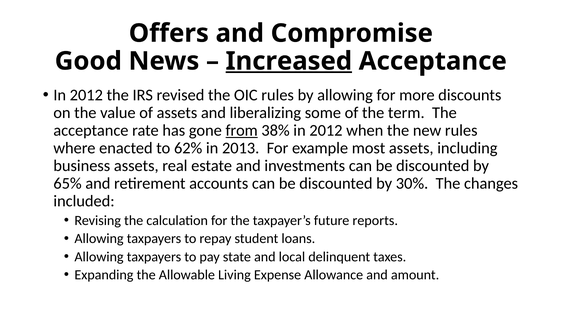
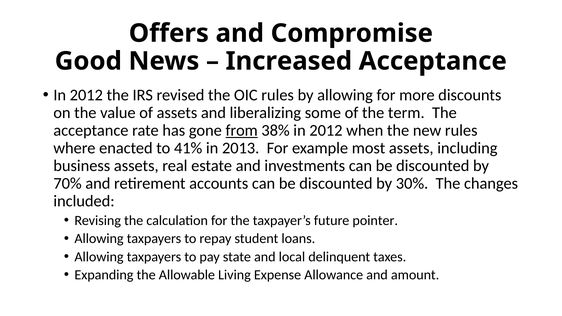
Increased underline: present -> none (289, 61)
62%: 62% -> 41% (188, 148)
65%: 65% -> 70% (68, 184)
reports: reports -> pointer (375, 221)
